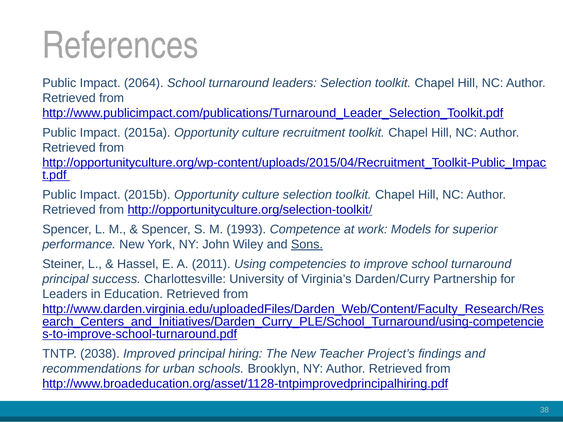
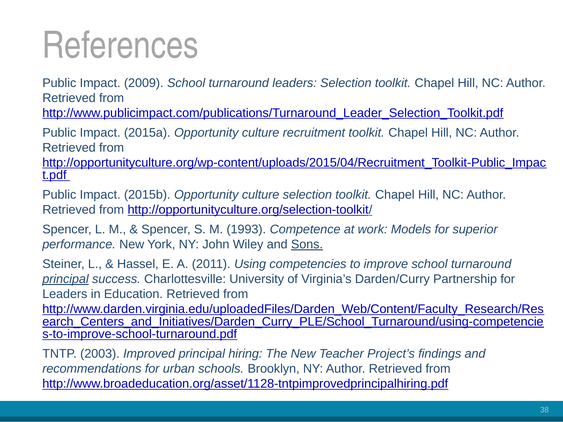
2064: 2064 -> 2009 (144, 83)
principal underline: none -> present (66, 279)
2038: 2038 -> 2003 (100, 354)
